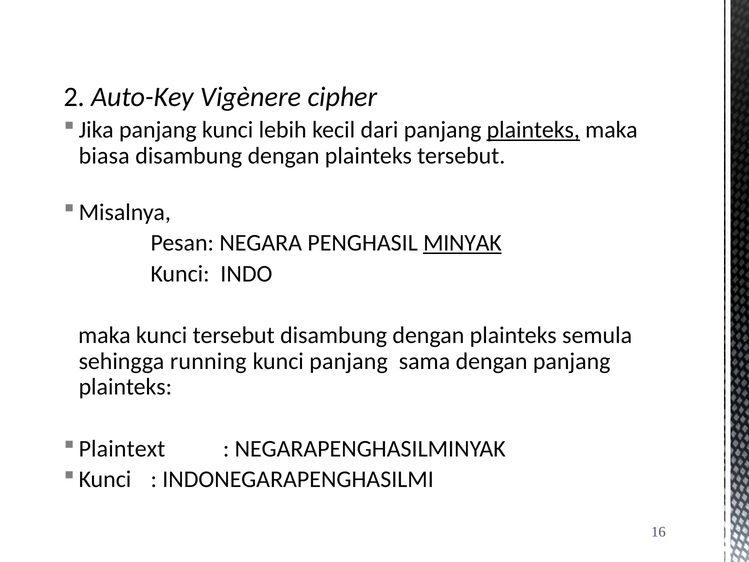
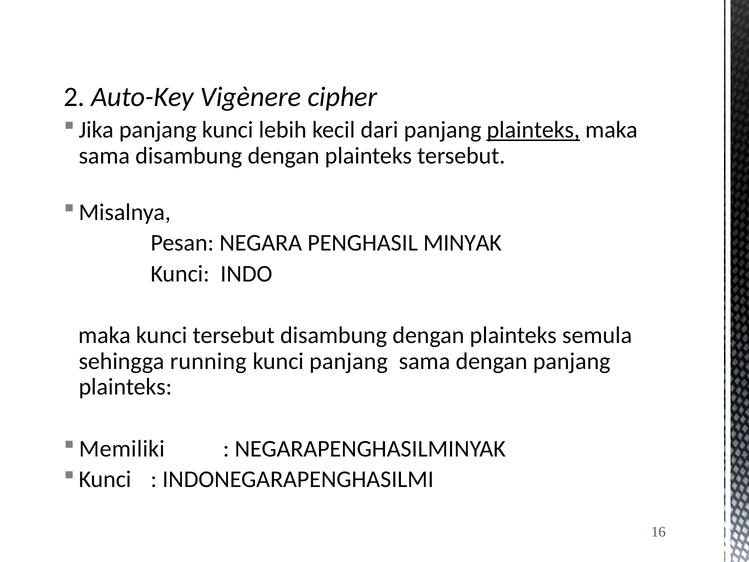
biasa: biasa -> sama (104, 156)
MINYAK underline: present -> none (462, 243)
Plaintext: Plaintext -> Memiliki (122, 449)
